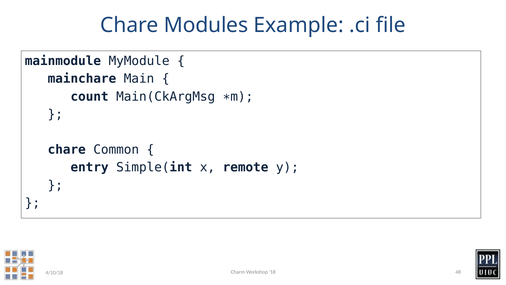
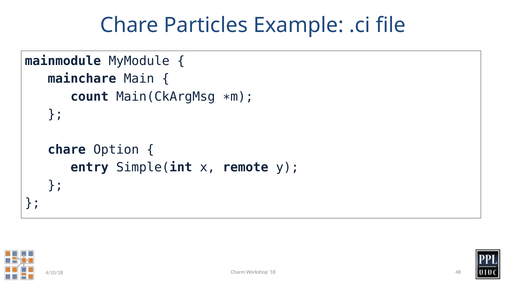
Modules: Modules -> Particles (206, 25)
Common: Common -> Option (116, 150)
